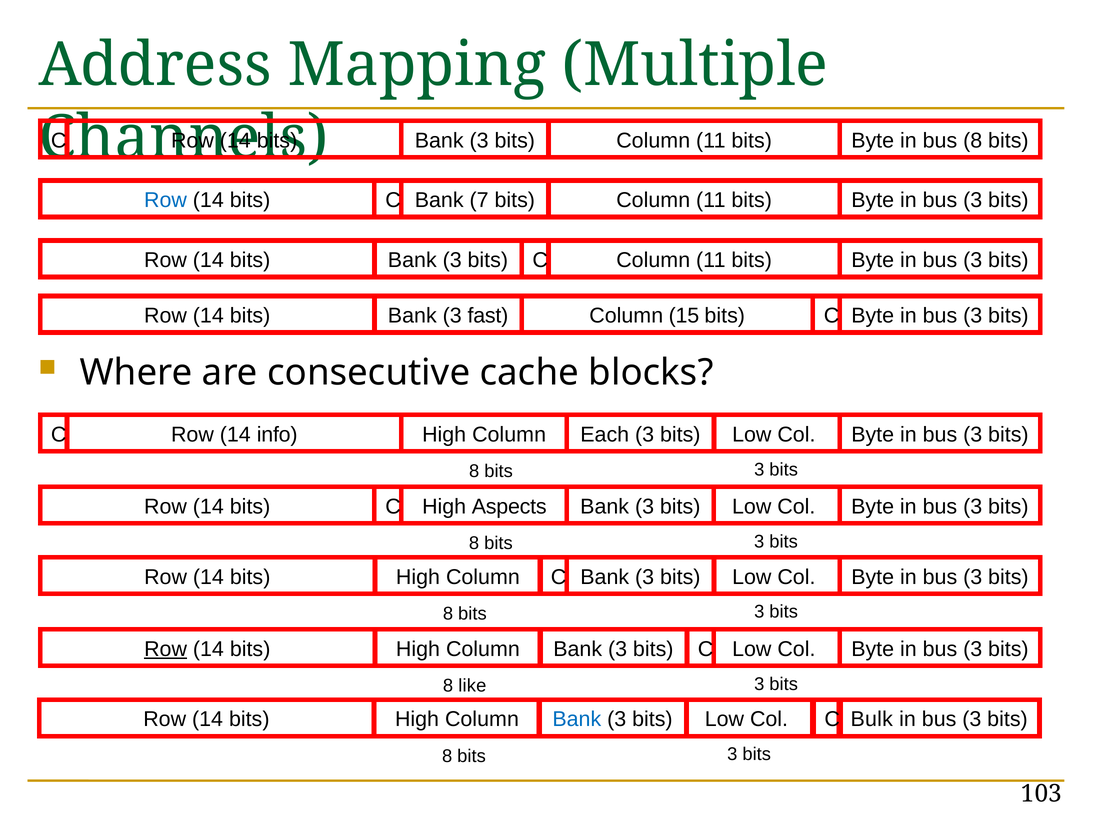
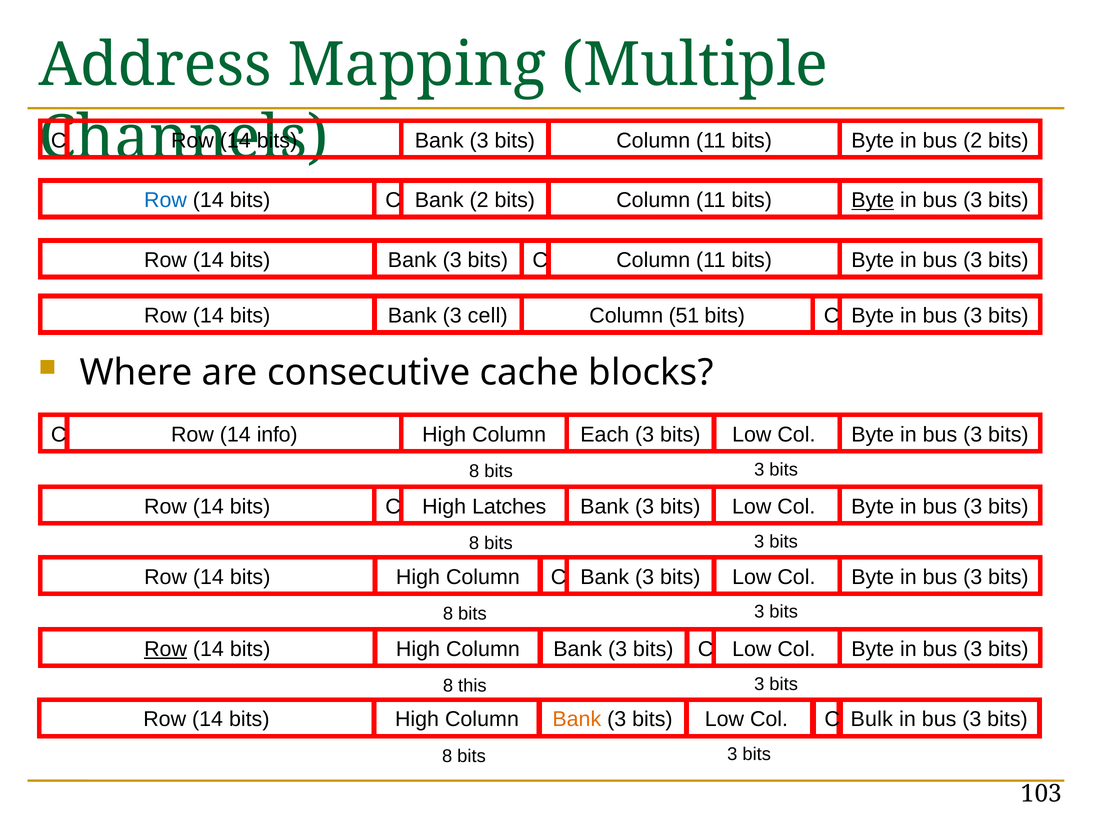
bus 8: 8 -> 2 (973, 140)
Bank 7: 7 -> 2 (479, 200)
Byte underline: none -> present (873, 200)
fast: fast -> cell (488, 316)
15: 15 -> 51 (684, 316)
Aspects: Aspects -> Latches (509, 506)
like: like -> this (472, 685)
Bank colour: blue -> orange (577, 719)
